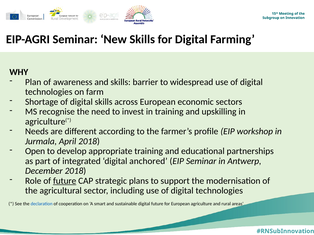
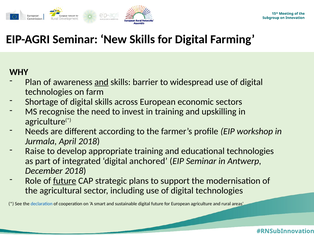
and underline: none -> present (101, 82)
Open: Open -> Raise (35, 151)
educational partnerships: partnerships -> technologies (250, 151)
